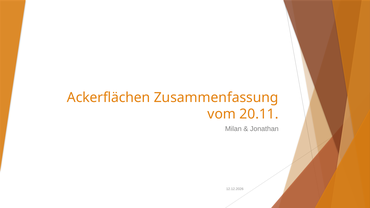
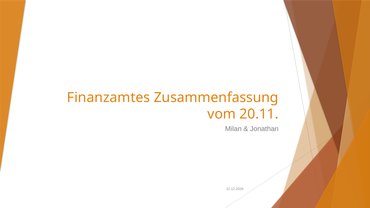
Ackerflächen: Ackerflächen -> Finanzamtes (109, 98)
